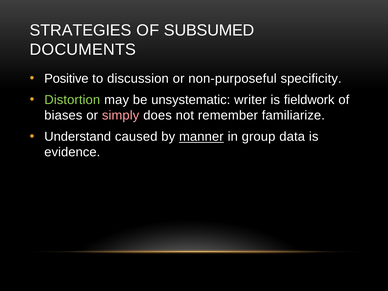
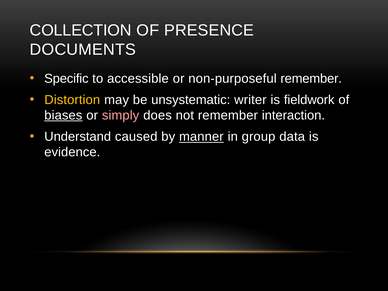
STRATEGIES: STRATEGIES -> COLLECTION (81, 30)
SUBSUMED: SUBSUMED -> PRESENCE (209, 30)
Positive: Positive -> Specific (66, 79)
discussion: discussion -> accessible (138, 79)
non-purposeful specificity: specificity -> remember (311, 79)
Distortion colour: light green -> yellow (72, 100)
biases underline: none -> present (63, 115)
familiarize: familiarize -> interaction (293, 115)
